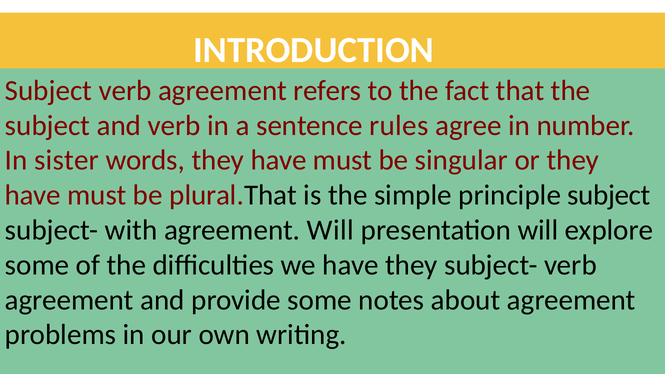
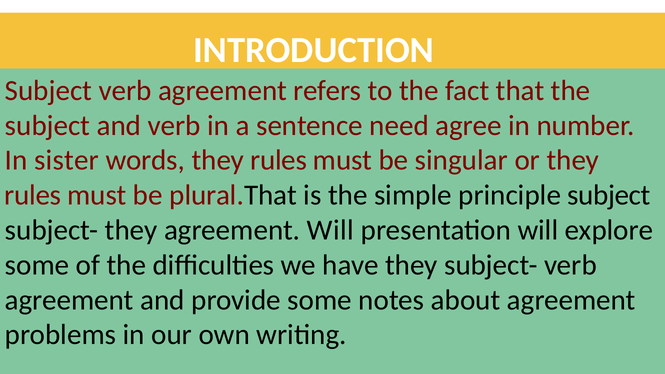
rules: rules -> need (399, 125)
words they have: have -> rules (279, 160)
have: have -> rules (33, 195)
subject- with: with -> they (131, 230)
